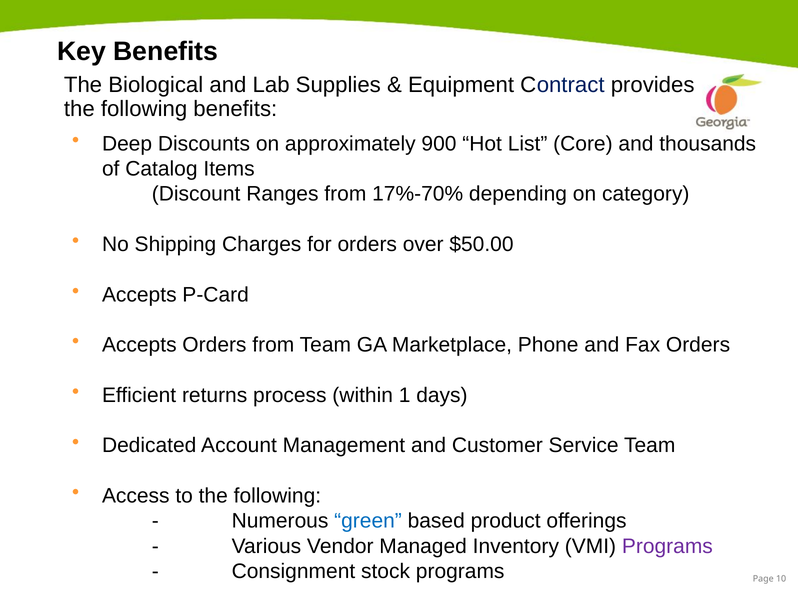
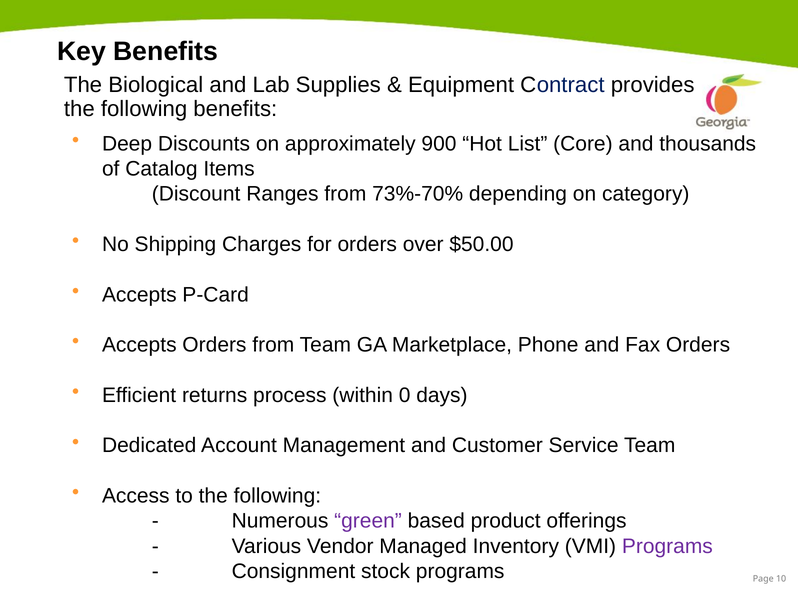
17%-70%: 17%-70% -> 73%-70% (418, 194)
1: 1 -> 0 (405, 395)
green colour: blue -> purple (368, 521)
